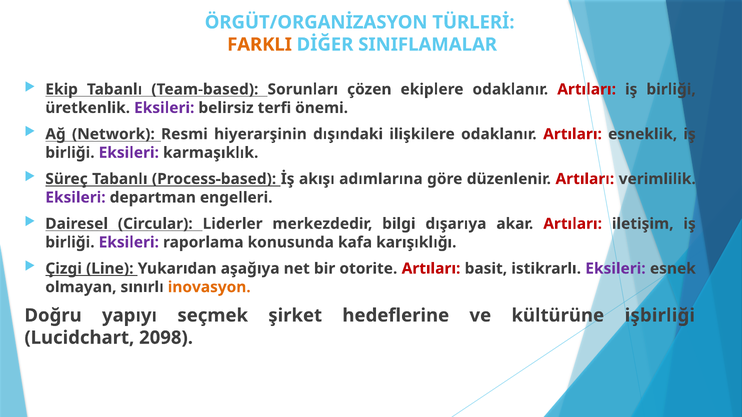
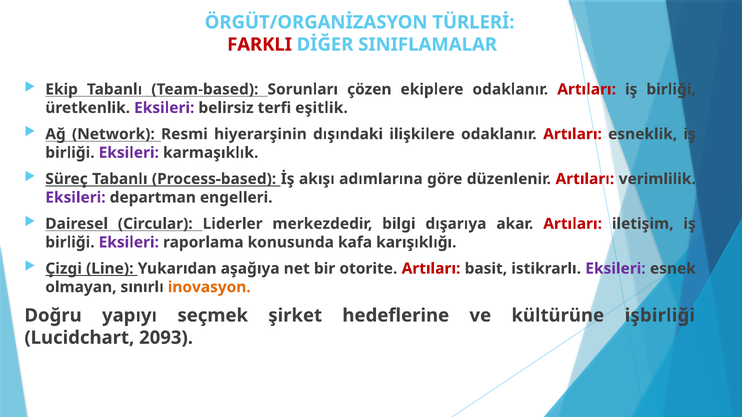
FARKLI colour: orange -> red (260, 45)
önemi: önemi -> eşitlik (321, 108)
2098: 2098 -> 2093 (166, 338)
